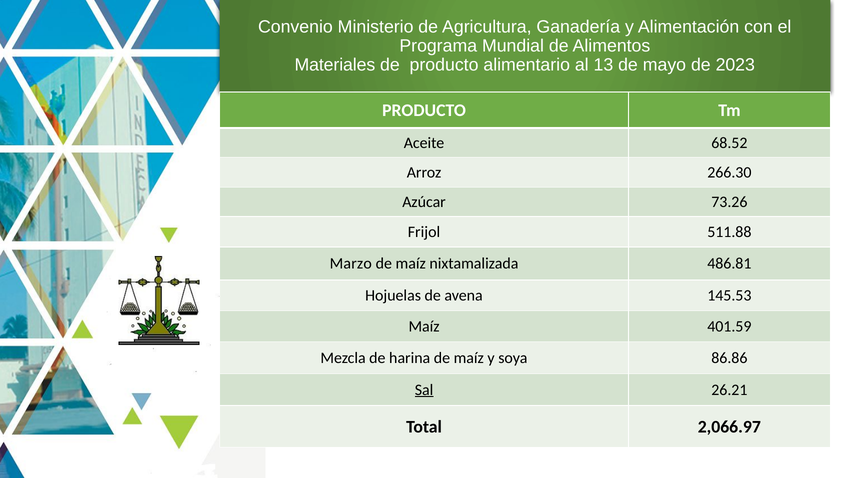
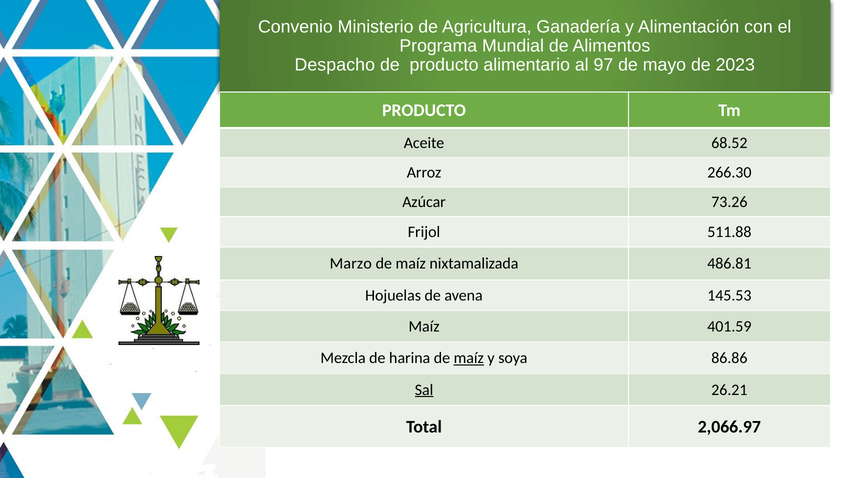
Materiales: Materiales -> Despacho (335, 65)
13: 13 -> 97 (603, 65)
maíz underline: none -> present (469, 358)
